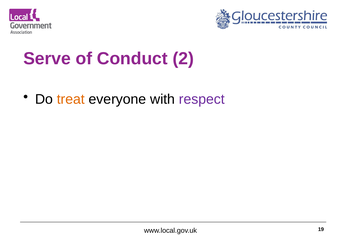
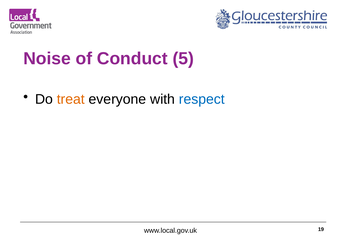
Serve: Serve -> Noise (47, 59)
2: 2 -> 5 (183, 59)
respect colour: purple -> blue (202, 99)
